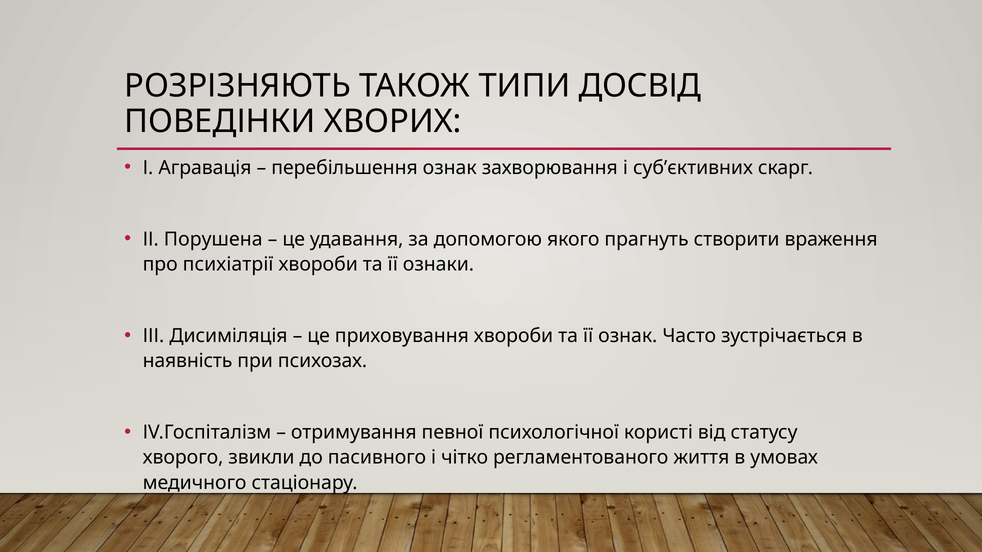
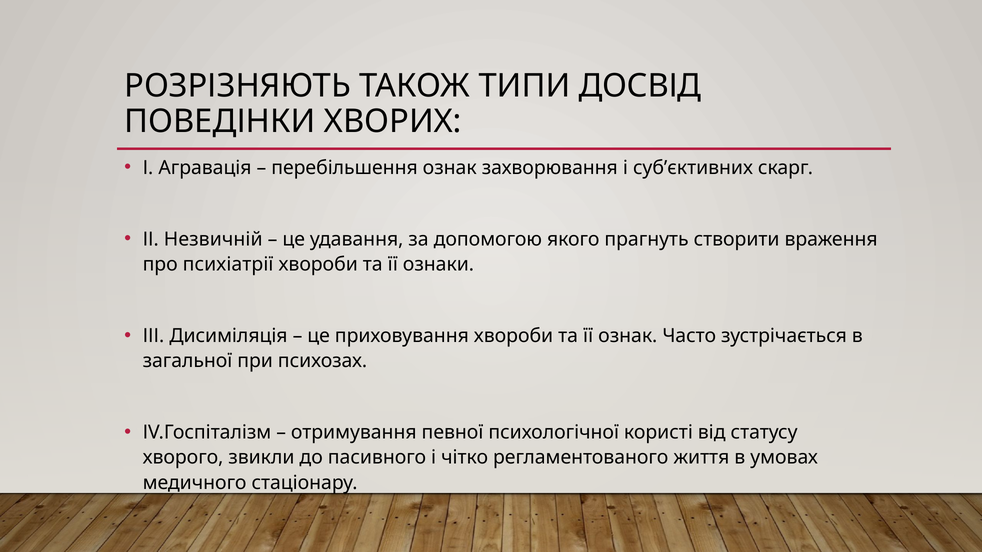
Порушена: Порушена -> Незвичній (213, 239)
наявність: наявність -> загальної (187, 361)
